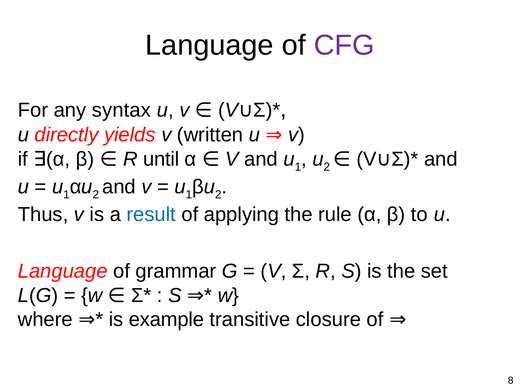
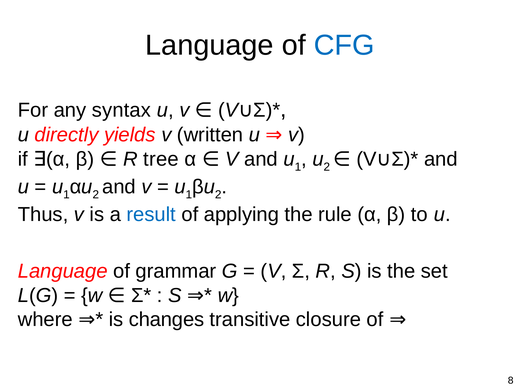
CFG colour: purple -> blue (344, 45)
until: until -> tree (161, 159)
example: example -> changes (167, 320)
